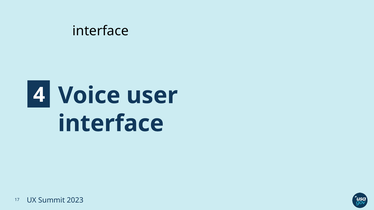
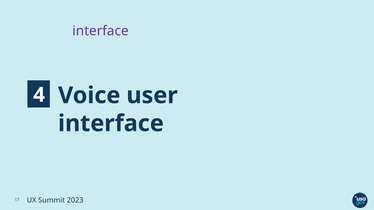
interface colour: black -> purple (101, 31)
